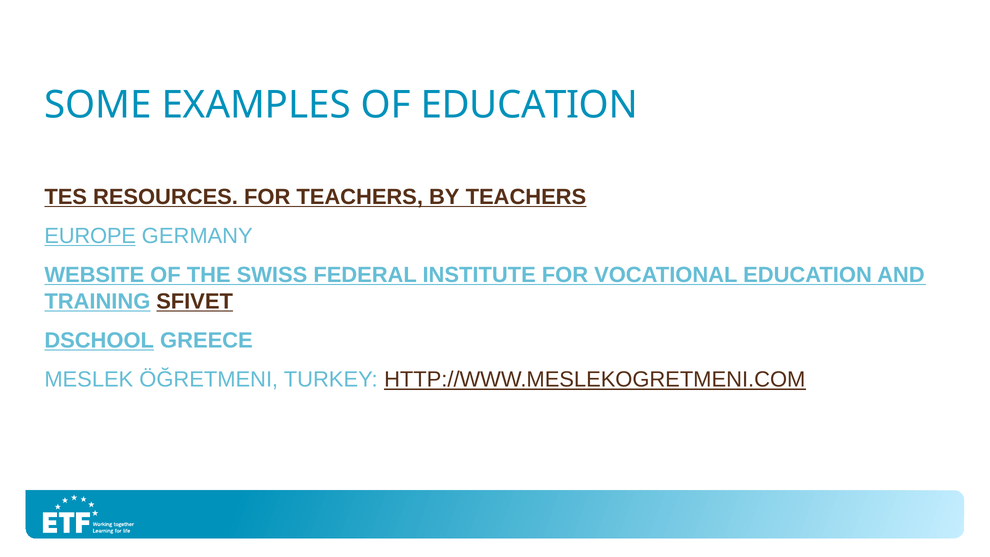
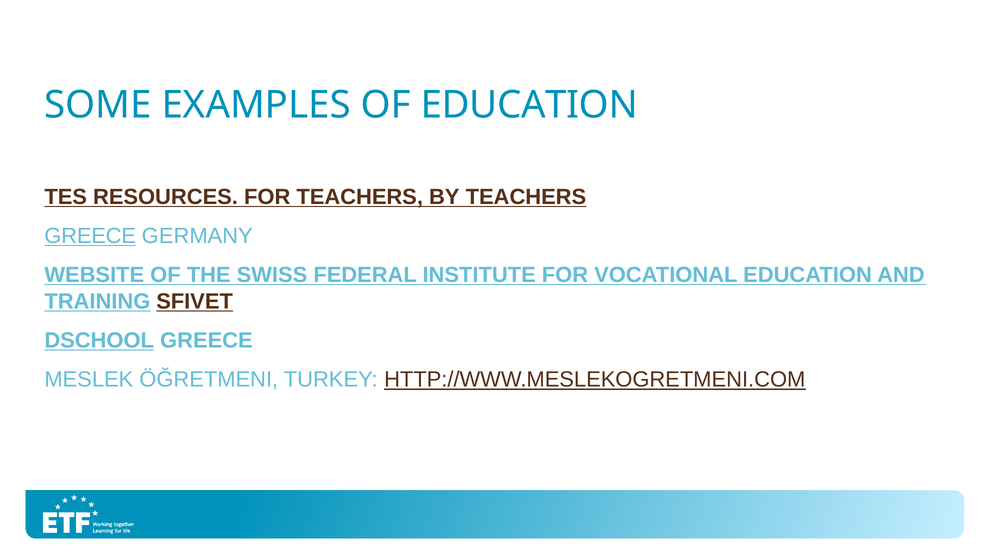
EUROPE: EUROPE -> GREECE (90, 236)
